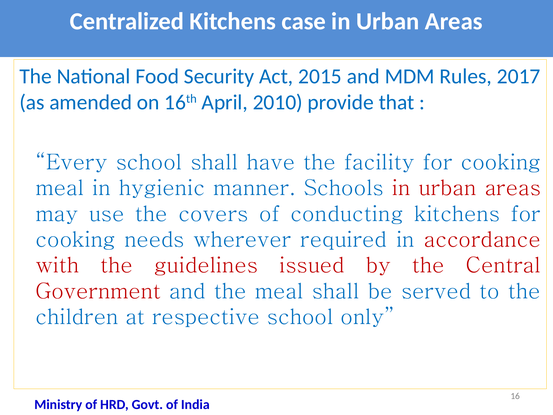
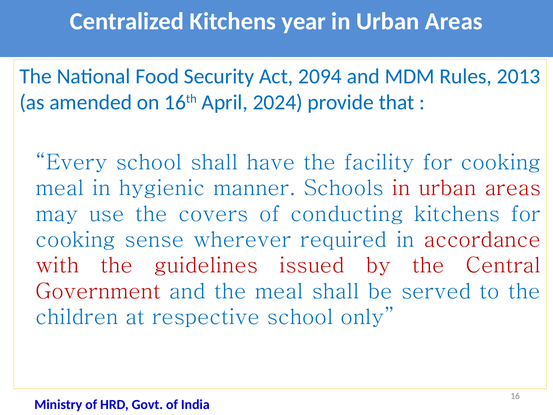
case: case -> year (304, 21)
2015: 2015 -> 2094 (320, 76)
2017: 2017 -> 2013 (519, 76)
2010: 2010 -> 2024 (278, 102)
needs: needs -> sense (154, 240)
